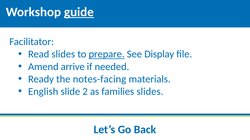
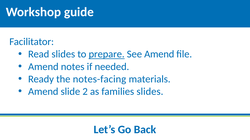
guide underline: present -> none (79, 12)
See Display: Display -> Amend (159, 54)
arrive: arrive -> notes (73, 67)
English: English -> Amend (43, 92)
